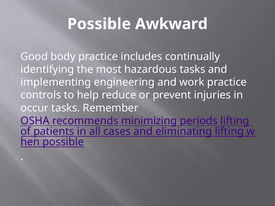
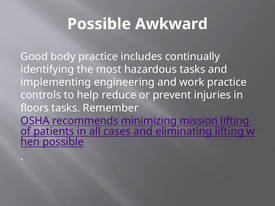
occur: occur -> floors (35, 108)
periods: periods -> mission (199, 121)
